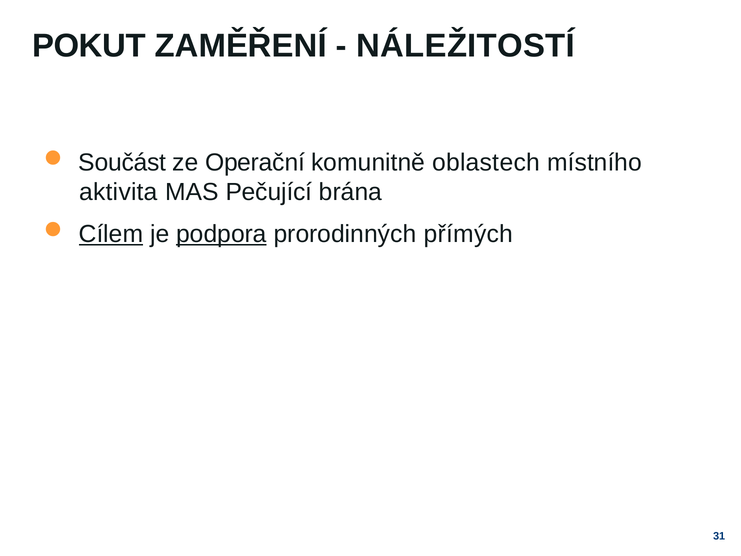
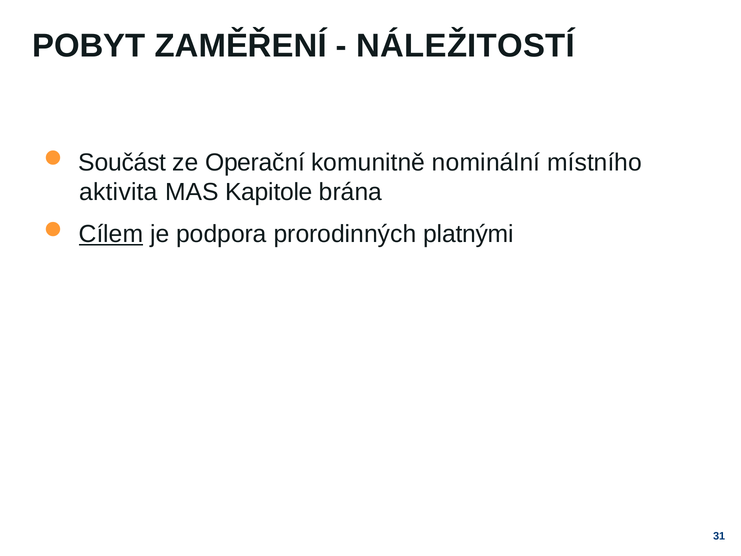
POKUT: POKUT -> POBYT (89, 46)
oblastech: oblastech -> nominální (486, 162)
Pečující: Pečující -> Kapitole (269, 192)
podpora underline: present -> none (221, 234)
přímých: přímých -> platnými (469, 234)
